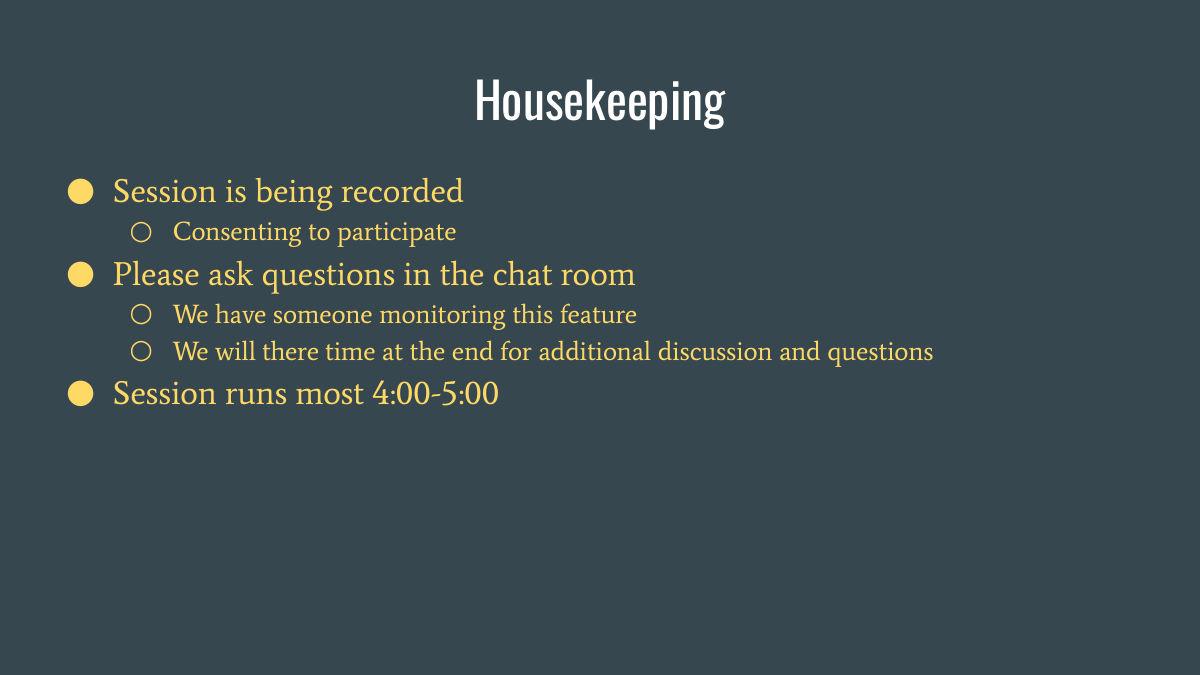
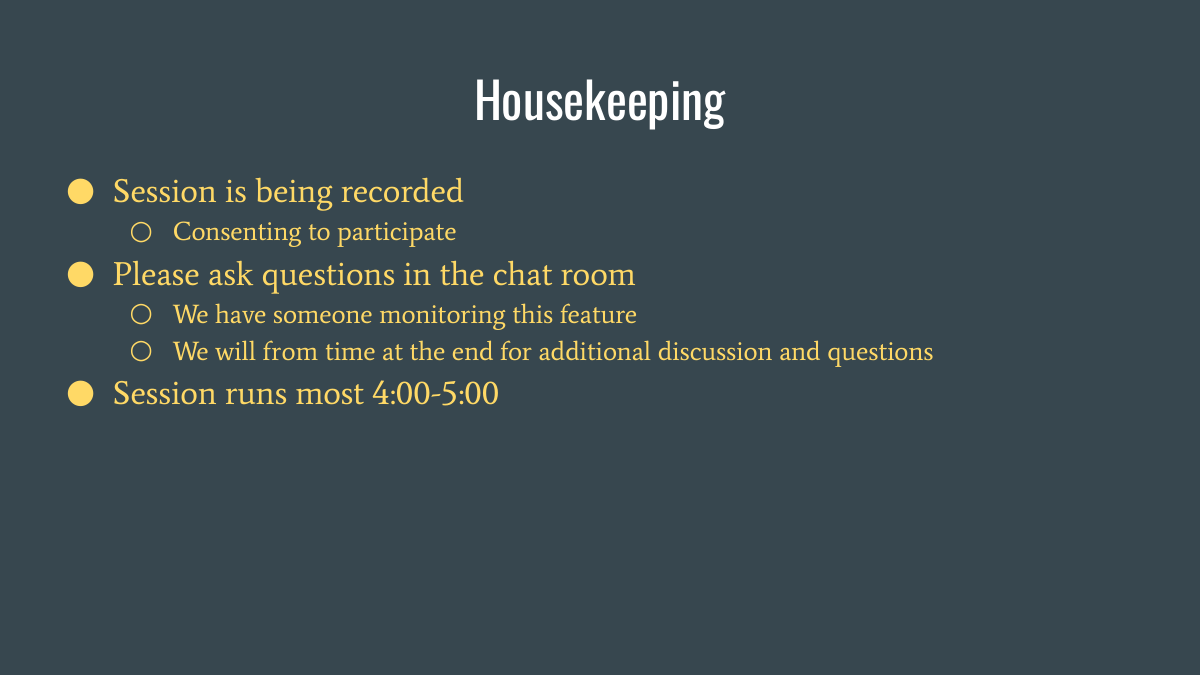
there: there -> from (290, 351)
